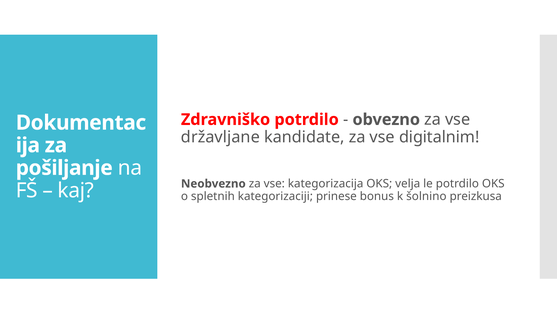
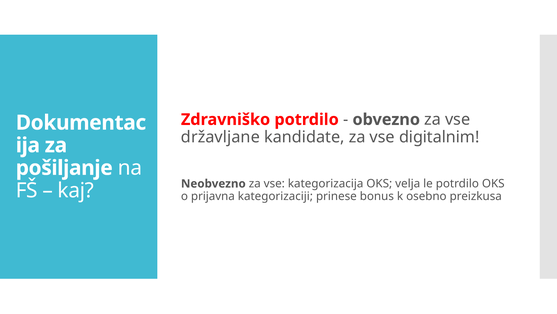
spletnih: spletnih -> prijavna (213, 196)
šolnino: šolnino -> osebno (426, 196)
